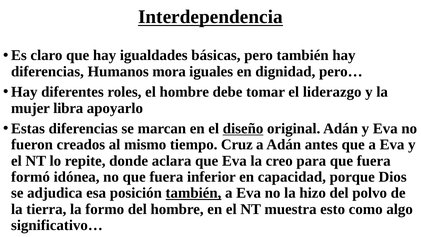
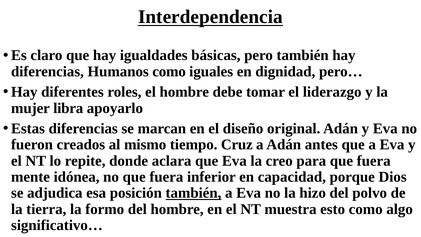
Humanos mora: mora -> como (169, 71)
diseño underline: present -> none (243, 128)
formó: formó -> mente (30, 177)
